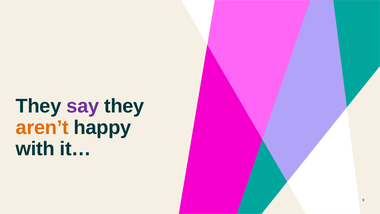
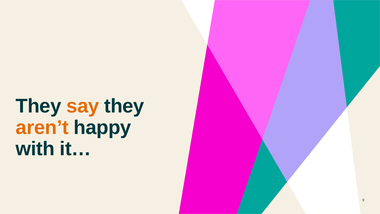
say colour: purple -> orange (83, 106)
